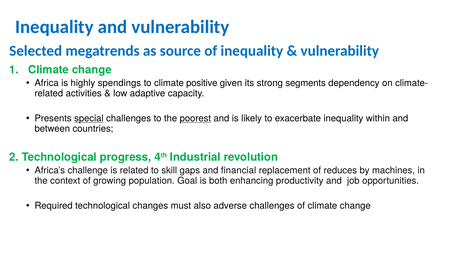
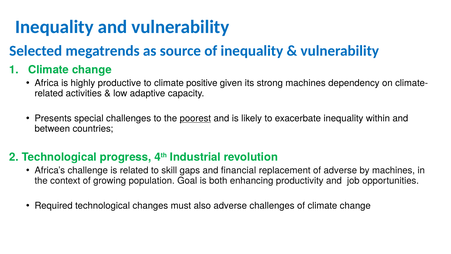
spendings: spendings -> productive (119, 83)
strong segments: segments -> machines (306, 83)
special underline: present -> none (89, 118)
of reduces: reduces -> adverse (340, 170)
